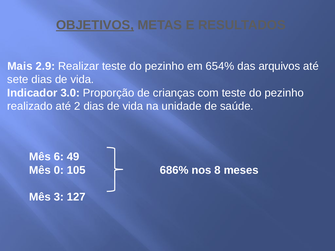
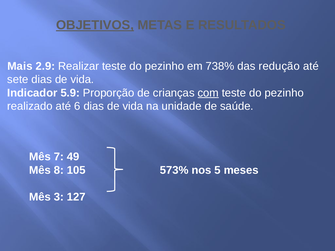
654%: 654% -> 738% (220, 66)
arquivos: arquivos -> redução (279, 66)
3.0: 3.0 -> 5.9 (70, 93)
com underline: none -> present (208, 93)
2: 2 -> 6 (77, 106)
6: 6 -> 7 (59, 157)
0: 0 -> 8 (59, 170)
686%: 686% -> 573% (174, 170)
8: 8 -> 5 (218, 170)
